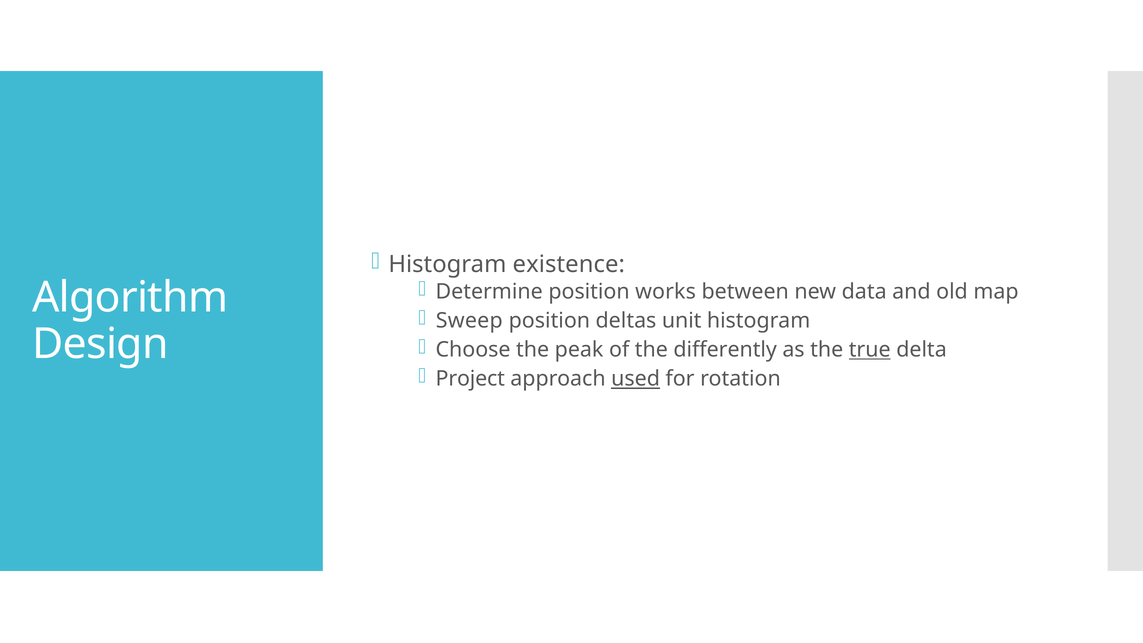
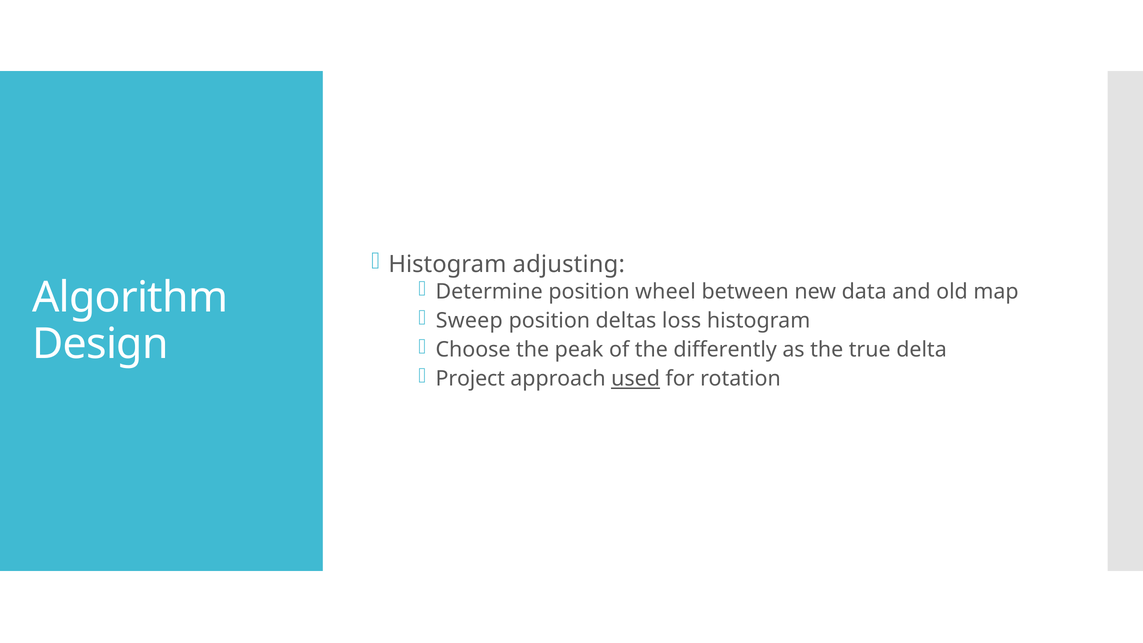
existence: existence -> adjusting (569, 264)
works: works -> wheel (665, 292)
unit: unit -> loss (682, 321)
true underline: present -> none (870, 350)
